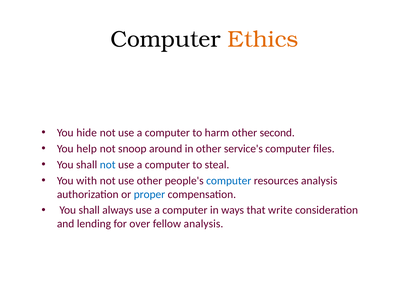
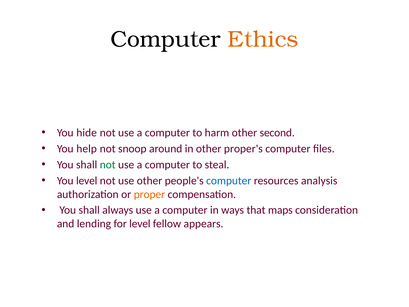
service's: service's -> proper's (243, 149)
not colour: blue -> green (108, 165)
You with: with -> level (87, 181)
proper colour: blue -> orange (149, 194)
write: write -> maps (280, 210)
for over: over -> level (140, 224)
fellow analysis: analysis -> appears (204, 224)
